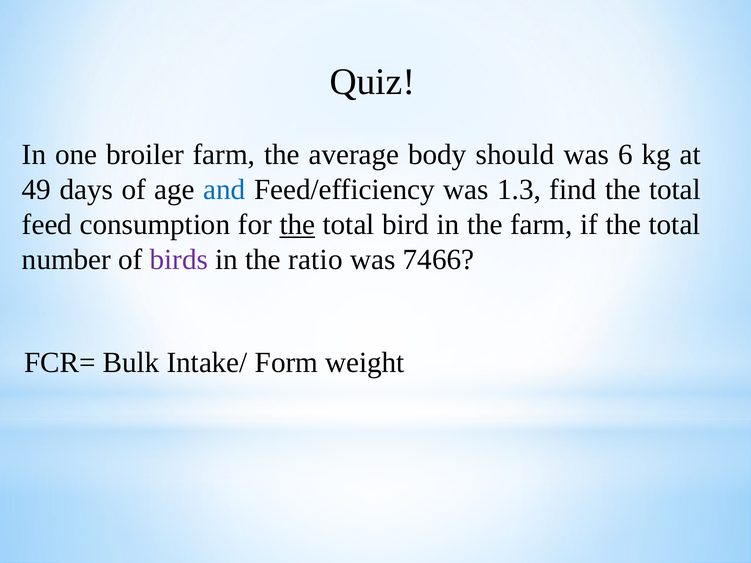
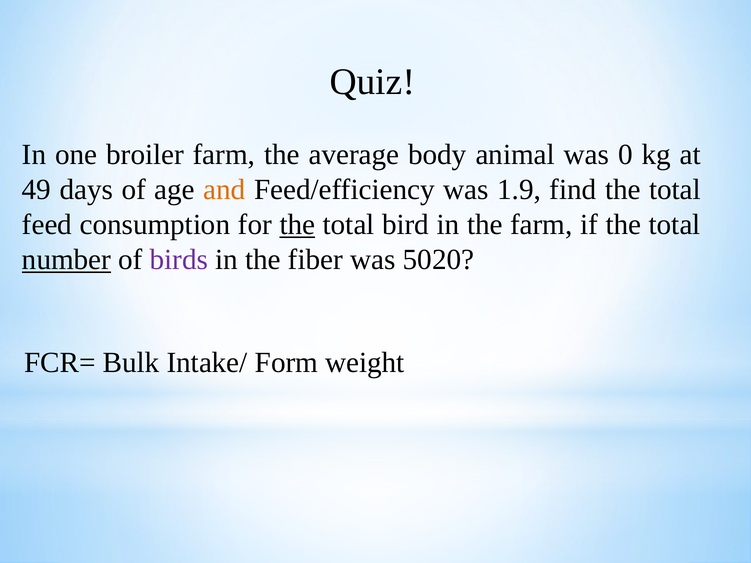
should: should -> animal (515, 155)
6: 6 -> 0 (625, 155)
and colour: blue -> orange (225, 190)
1.3: 1.3 -> 1.9 (519, 190)
number underline: none -> present (66, 260)
ratio: ratio -> fiber (315, 260)
7466: 7466 -> 5020 (438, 260)
